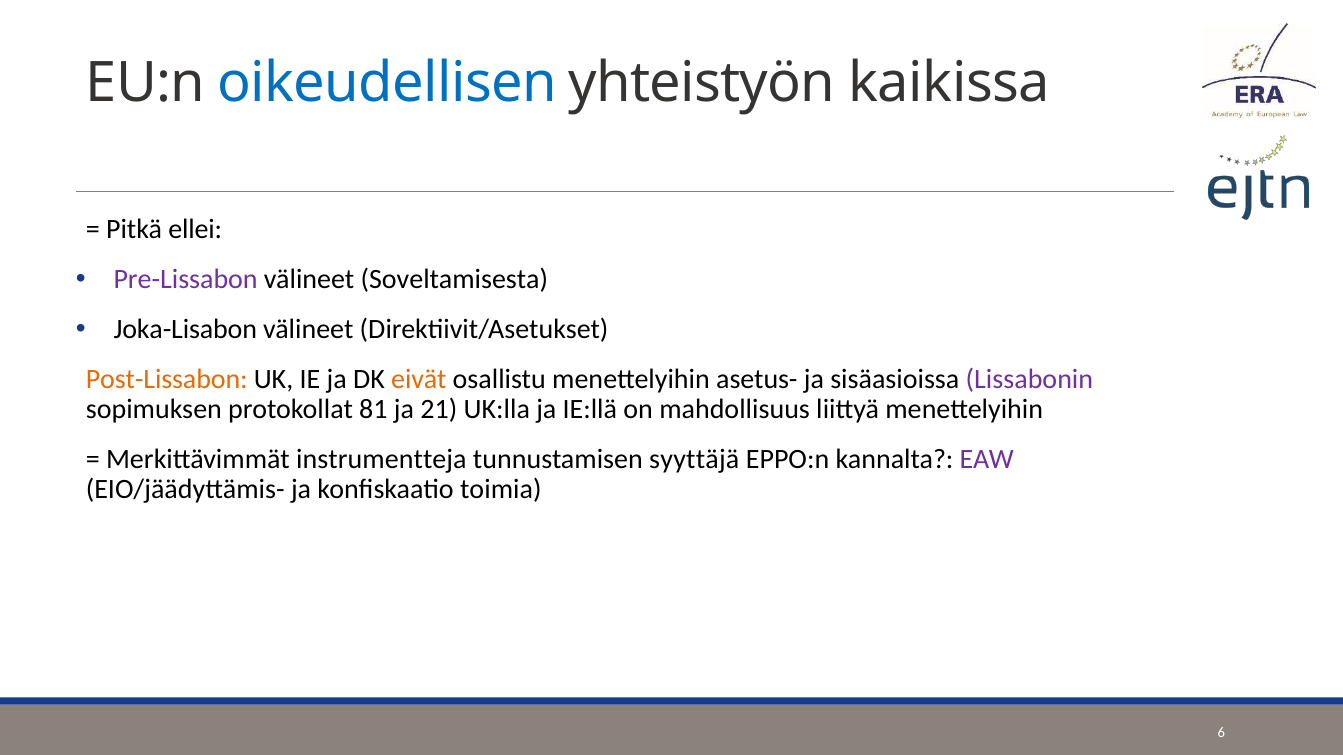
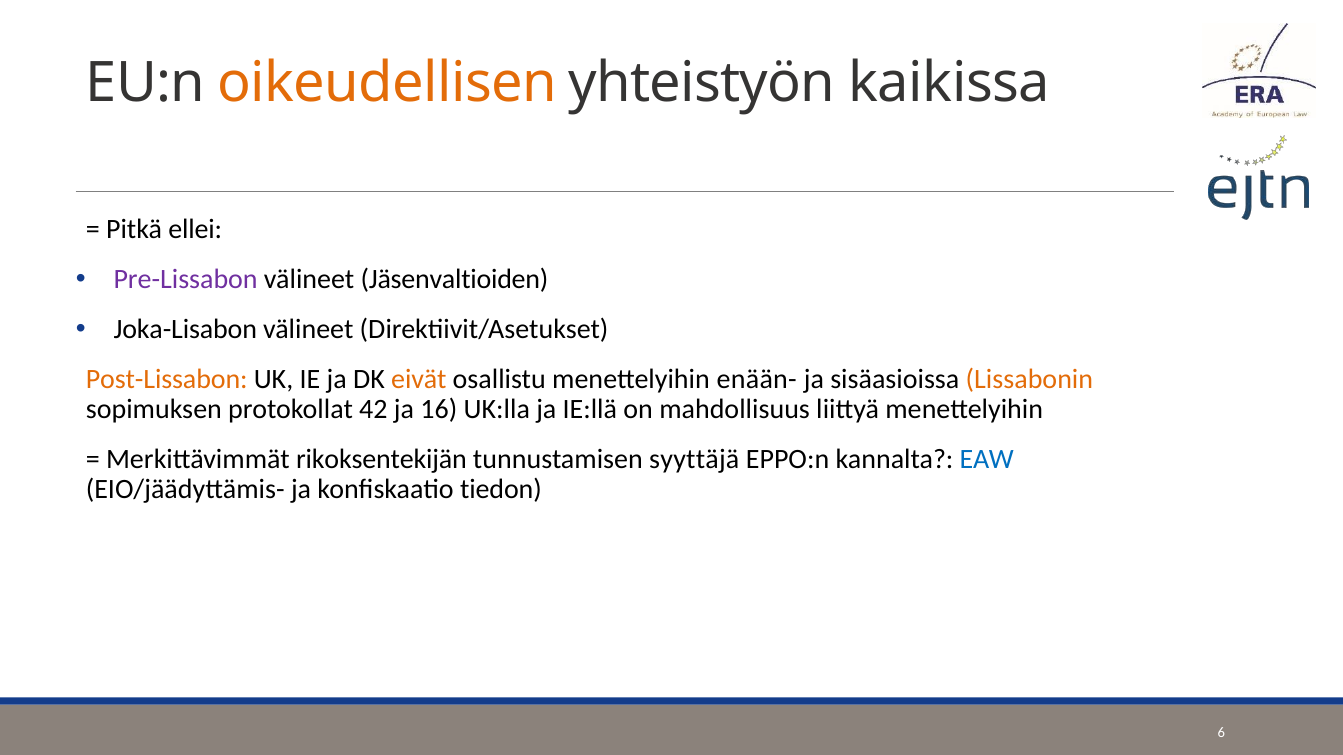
oikeudellisen colour: blue -> orange (387, 83)
Soveltamisesta: Soveltamisesta -> Jäsenvaltioiden (455, 280)
asetus-: asetus- -> enään- (757, 379)
Lissabonin colour: purple -> orange (1029, 379)
81: 81 -> 42 (373, 410)
21: 21 -> 16 (439, 410)
instrumentteja: instrumentteja -> rikoksentekijän (382, 460)
EAW colour: purple -> blue (987, 460)
toimia: toimia -> tiedon (501, 490)
